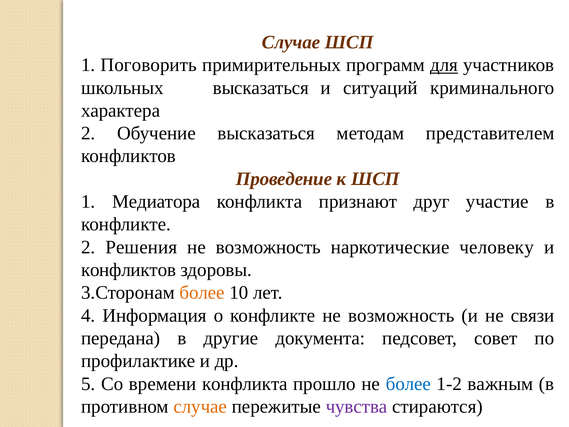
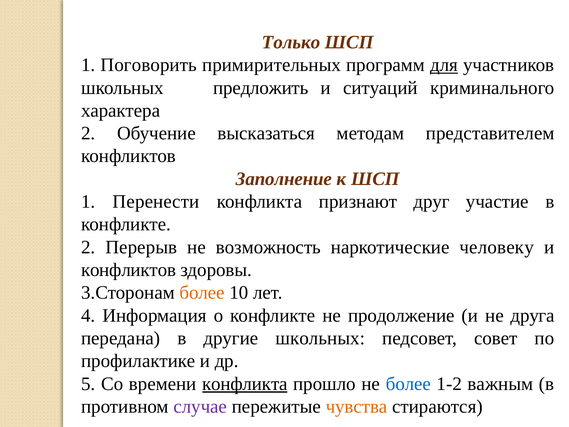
Случае: Случае -> Только (291, 42)
школьных высказаться: высказаться -> предложить (261, 88)
Проведение: Проведение -> Заполнение (284, 179)
Медиатора: Медиатора -> Перенести (156, 201)
Решения: Решения -> Перерыв (141, 247)
конфликте не возможность: возможность -> продолжение (401, 315)
связи: связи -> друга (533, 315)
другие документа: документа -> школьных (320, 338)
конфликта underline: none -> present (245, 384)
случае colour: orange -> purple (200, 406)
чувства colour: purple -> orange (357, 406)
